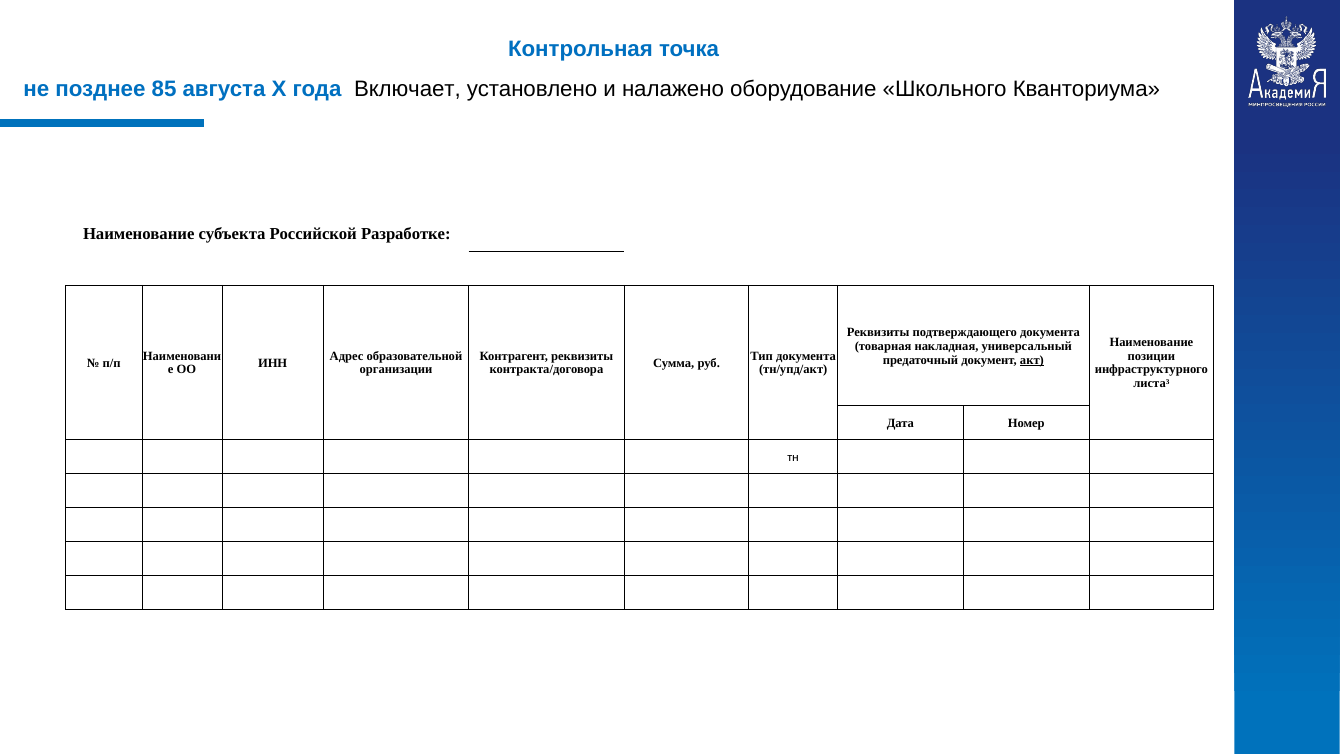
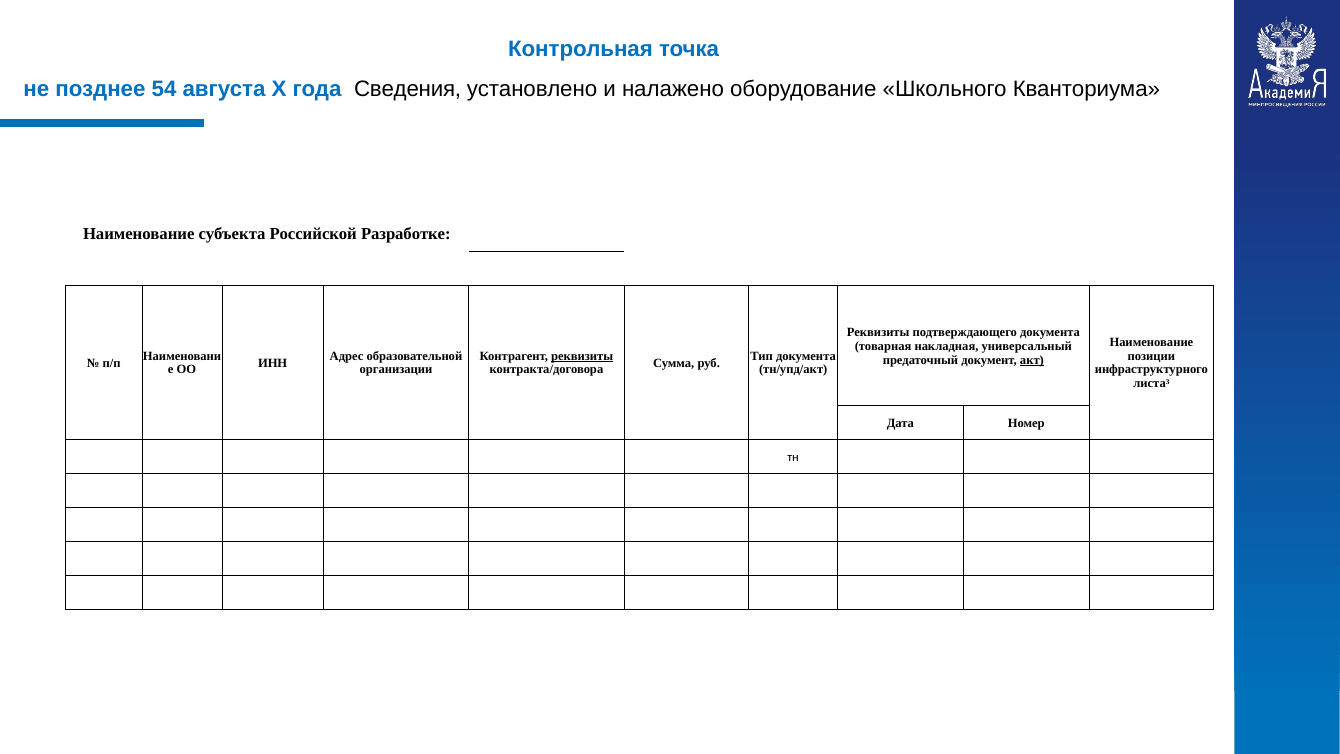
85: 85 -> 54 (164, 89)
Включает: Включает -> Сведения (408, 89)
реквизиты underline: none -> present (582, 356)
